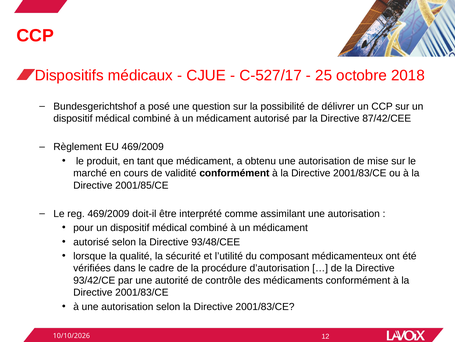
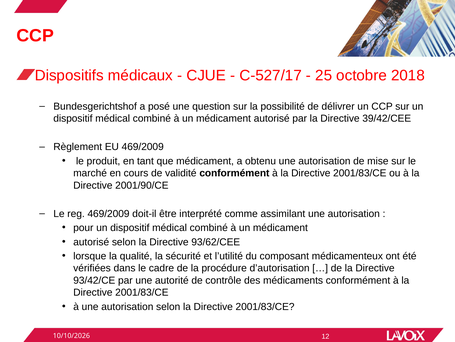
87/42/CEE: 87/42/CEE -> 39/42/CEE (387, 118)
2001/85/CE: 2001/85/CE -> 2001/90/CE (142, 185)
93/48/CEE: 93/48/CEE -> 93/62/CEE (216, 241)
